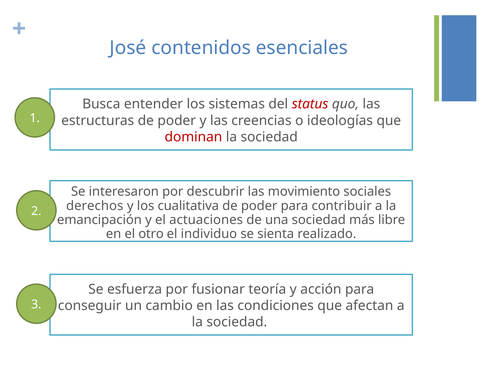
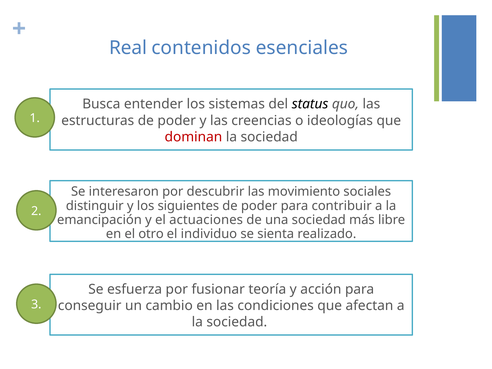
José: José -> Real (128, 48)
status colour: red -> black (310, 104)
derechos: derechos -> distinguir (95, 206)
cualitativa: cualitativa -> siguientes (188, 206)
